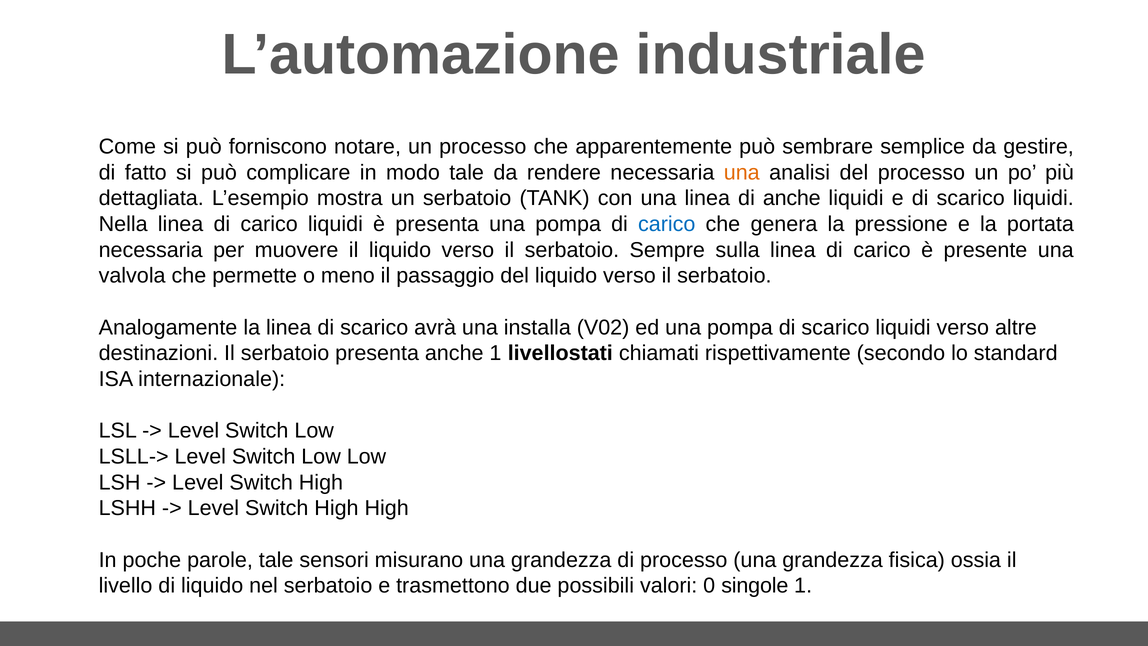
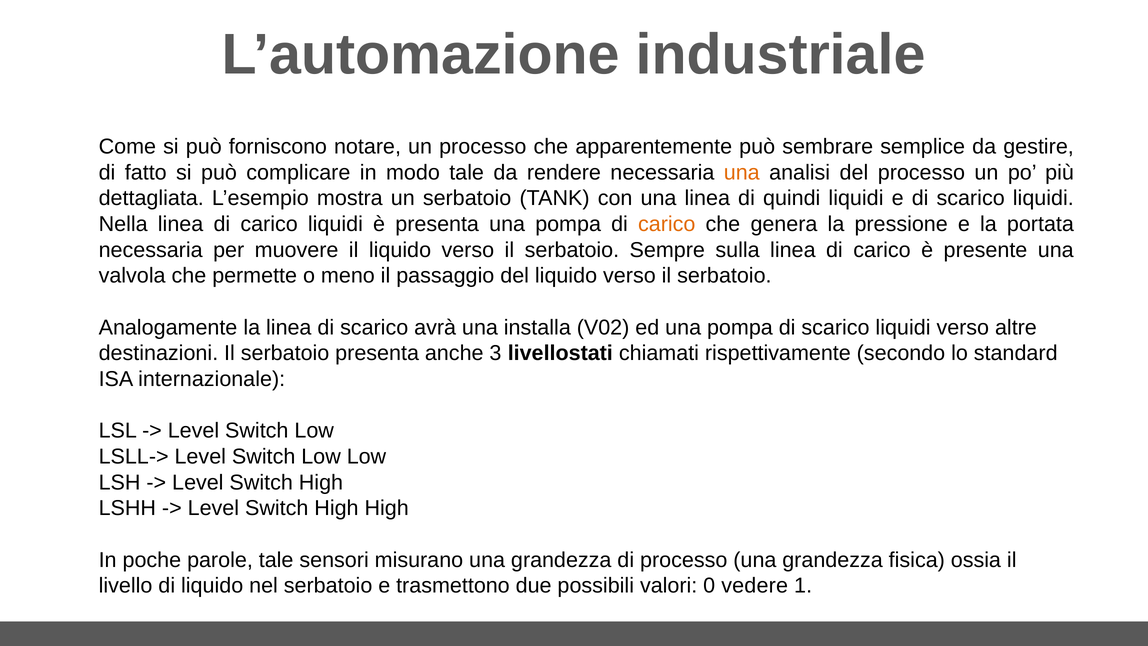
di anche: anche -> quindi (792, 198)
carico colour: blue -> orange (667, 224)
anche 1: 1 -> 3 (495, 353)
singole: singole -> vedere (755, 586)
